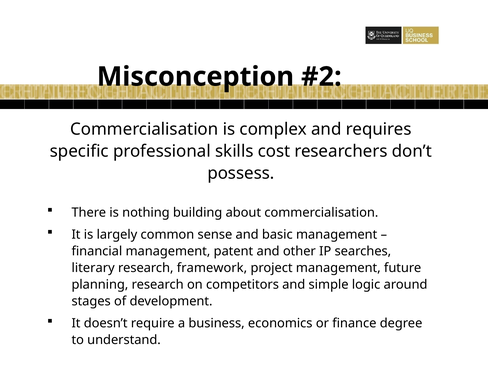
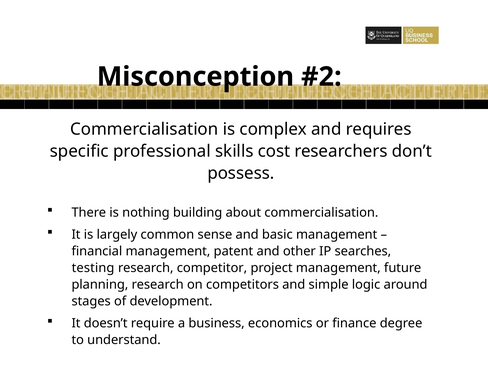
literary: literary -> testing (93, 268)
framework: framework -> competitor (212, 268)
